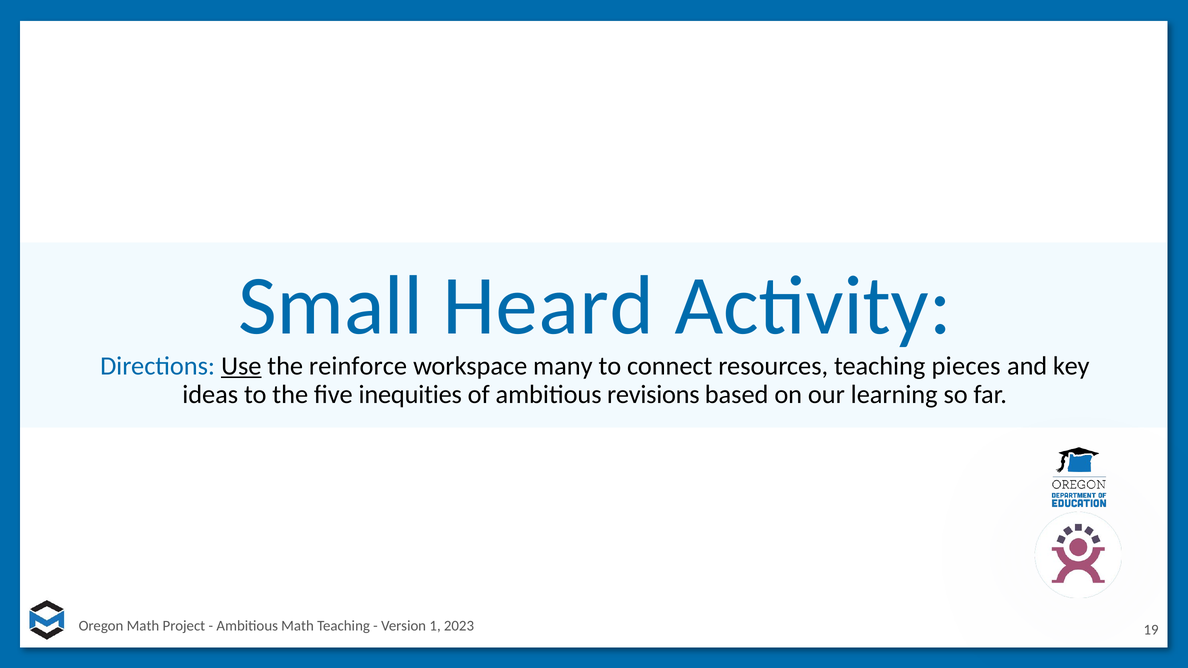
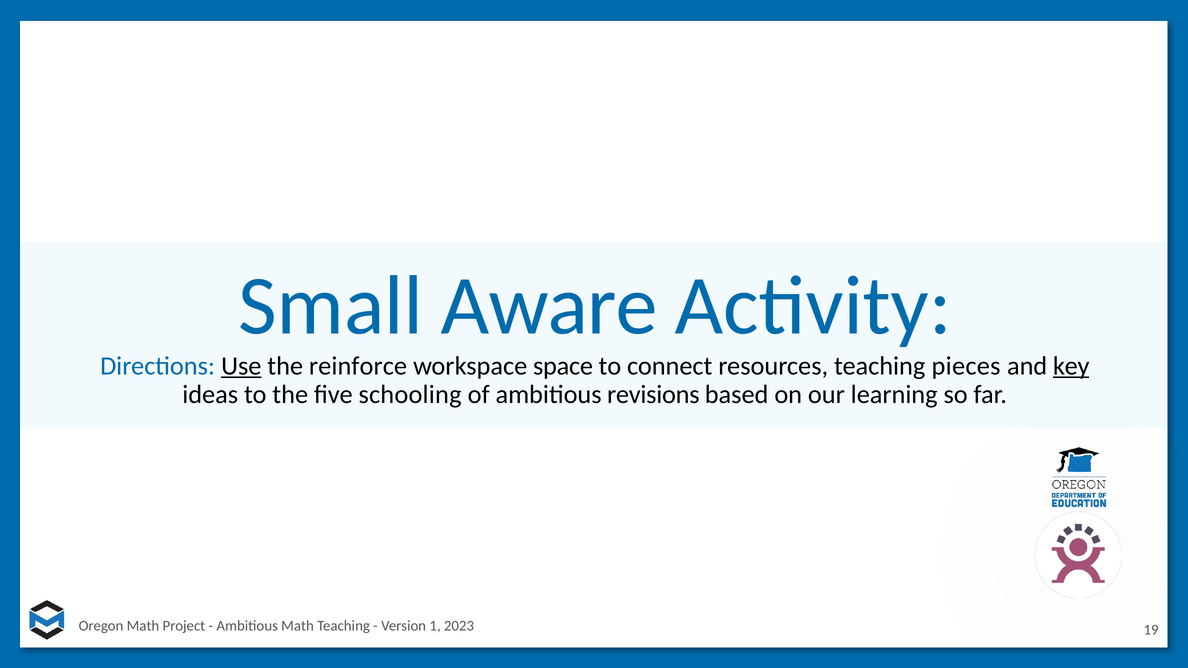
Heard: Heard -> Aware (549, 306)
many: many -> space (563, 366)
key underline: none -> present (1071, 366)
inequities: inequities -> schooling (410, 395)
